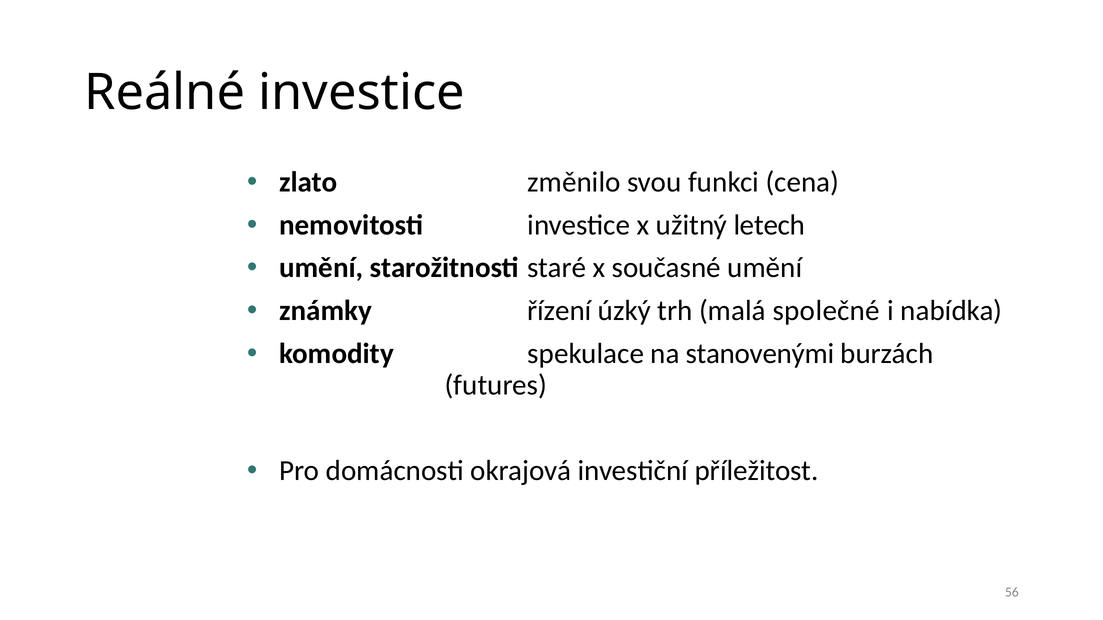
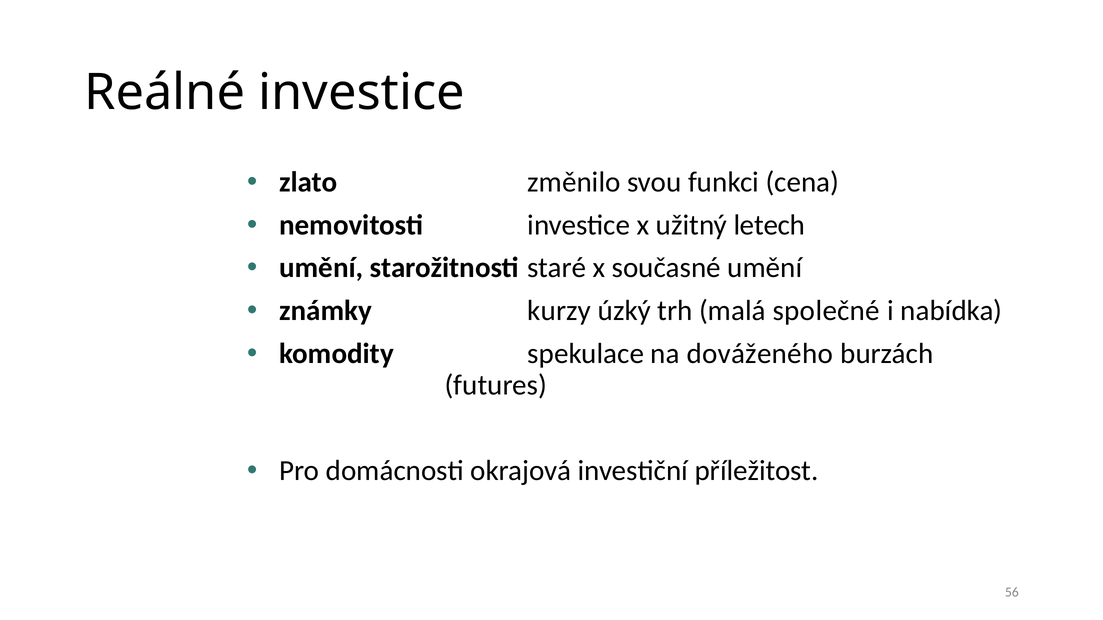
řízení: řízení -> kurzy (559, 311)
stanovenými: stanovenými -> dováženého (760, 354)
